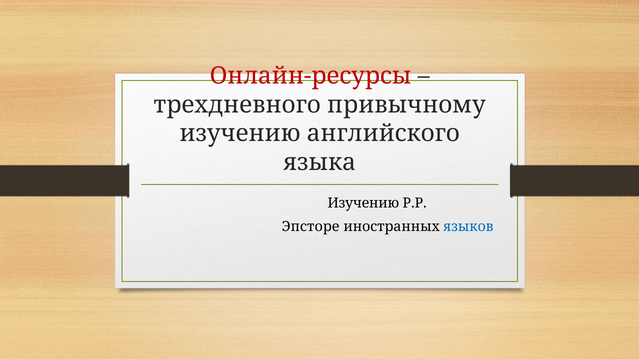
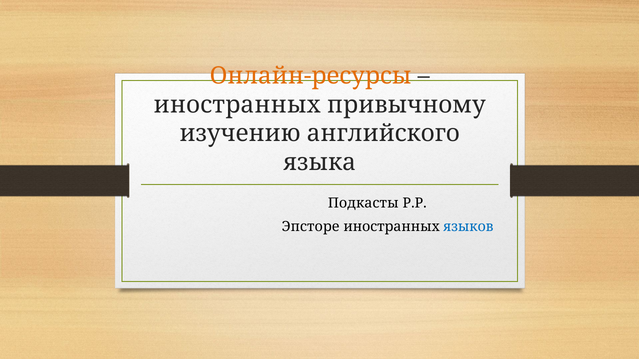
Онлайн-ресурсы colour: red -> orange (311, 76)
трехдневного: трехдневного -> иностранных (237, 105)
Изучению: Изучению -> Подкасты (363, 203)
